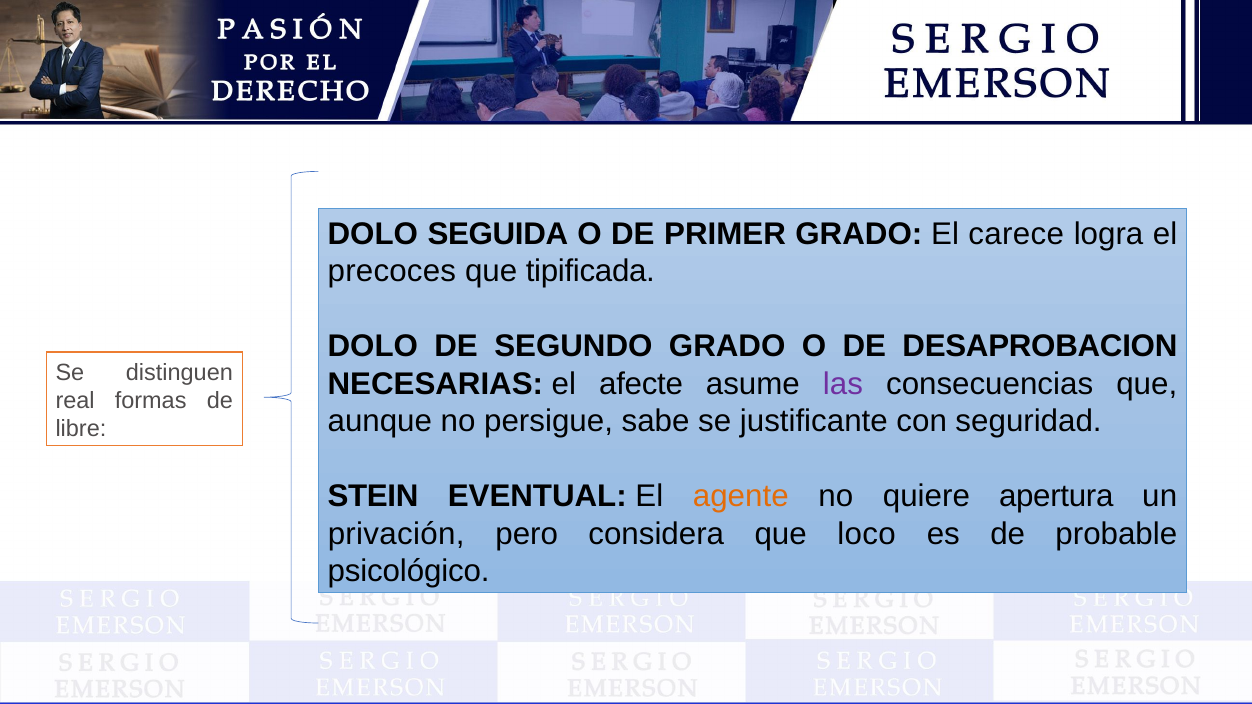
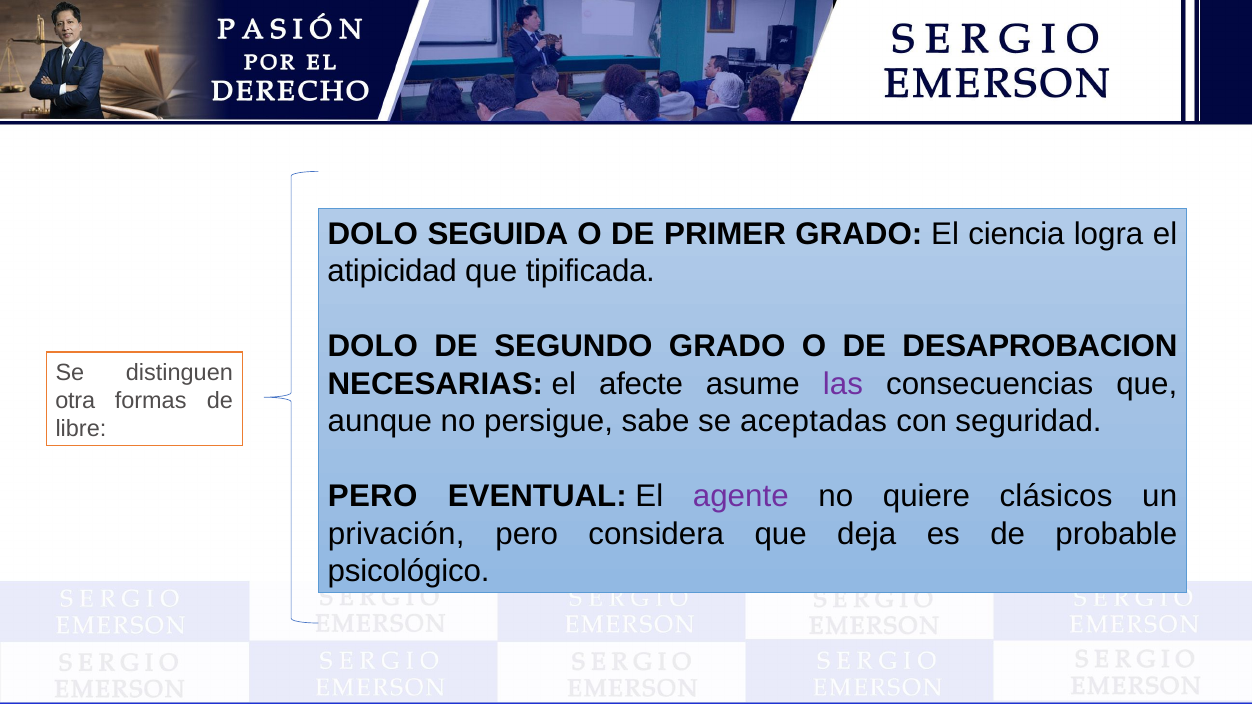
carece: carece -> ciencia (1016, 234)
precoces: precoces -> atipicidad (392, 271)
real: real -> otra (75, 401)
justificante: justificante -> aceptadas (814, 422)
STEIN: STEIN -> PERO (373, 497)
agente colour: orange -> purple (741, 497)
apertura: apertura -> clásicos (1056, 497)
loco: loco -> deja (867, 534)
